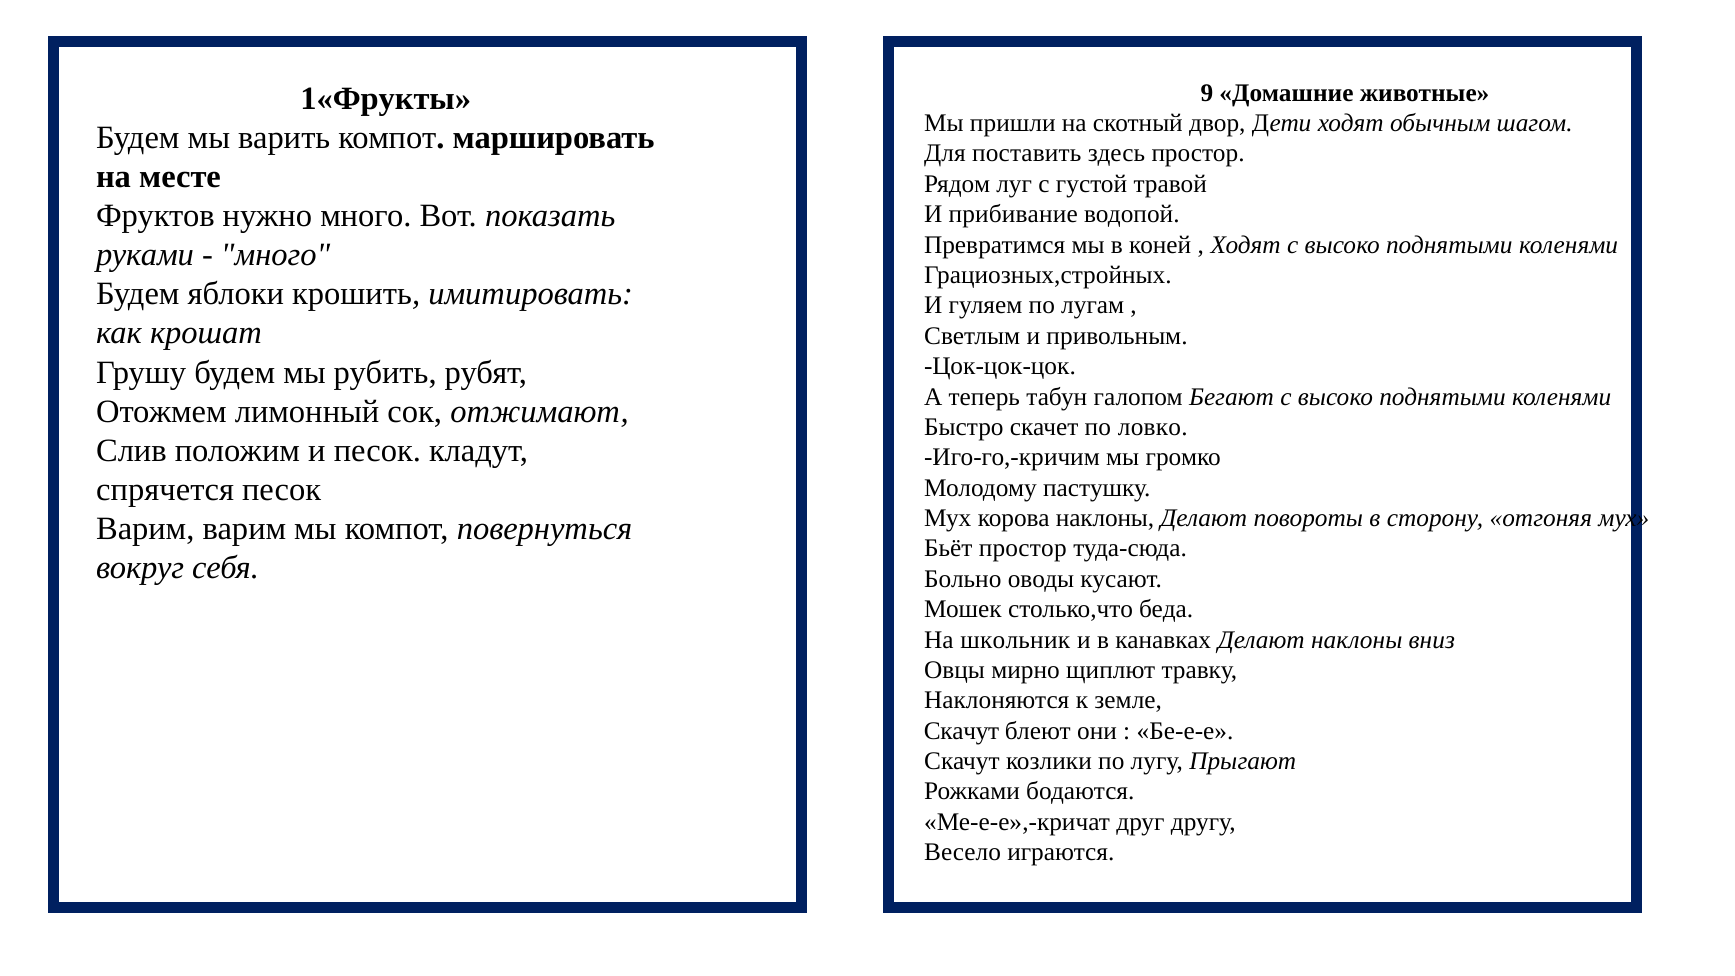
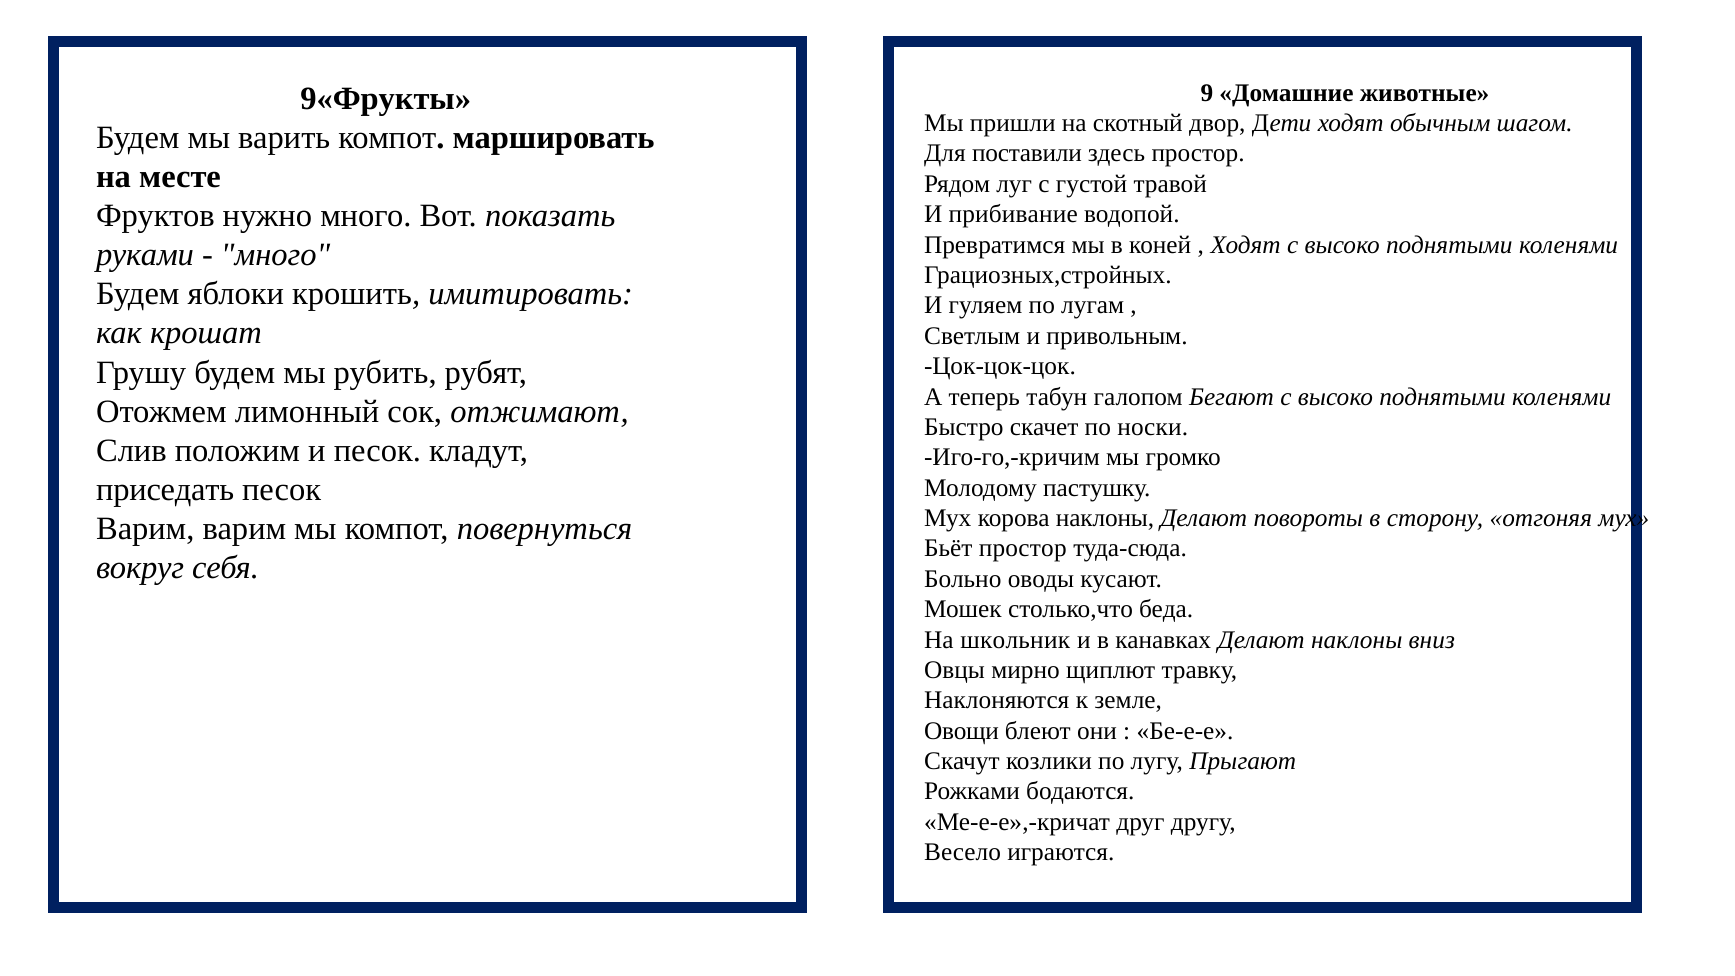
1«Фрукты: 1«Фрукты -> 9«Фрукты (386, 99)
поставить: поставить -> поставили (1027, 154)
ловко: ловко -> носки (1153, 427)
спрячется: спрячется -> приседать (165, 489)
Скачут: Скачут -> Овощи (962, 731)
